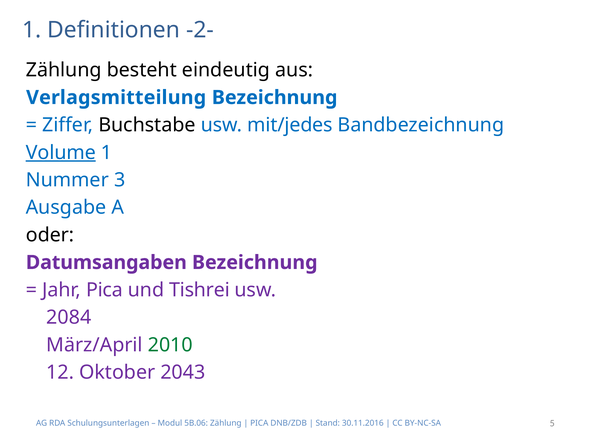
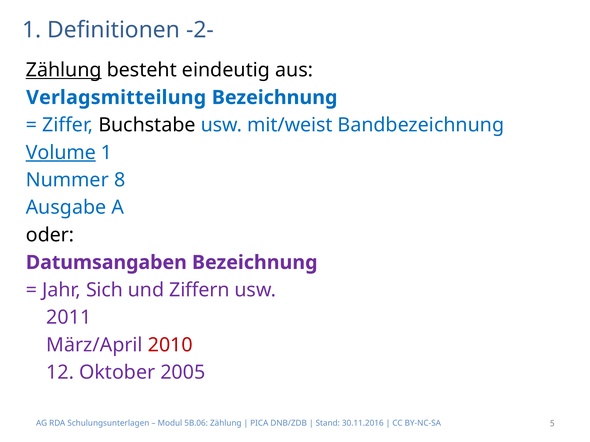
Zählung underline: none -> present (64, 70)
mit/jedes: mit/jedes -> mit/weist (290, 125)
3: 3 -> 8 (120, 180)
Jahr Pica: Pica -> Sich (104, 290)
Tishrei: Tishrei -> Ziffern (199, 290)
2084: 2084 -> 2011 (69, 318)
2010 colour: green -> red (170, 345)
2043: 2043 -> 2005 (183, 373)
